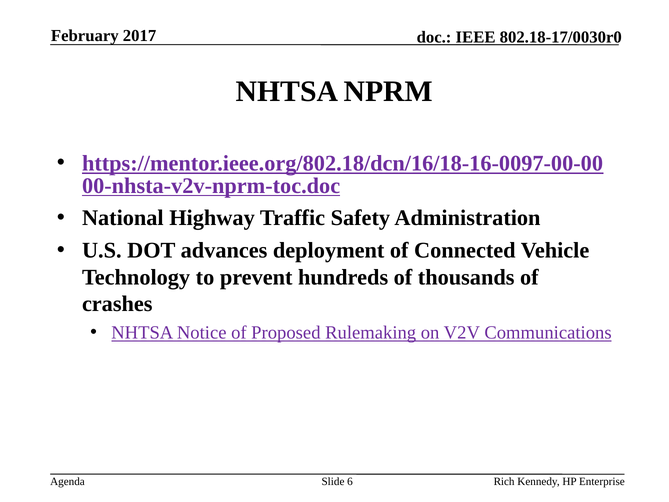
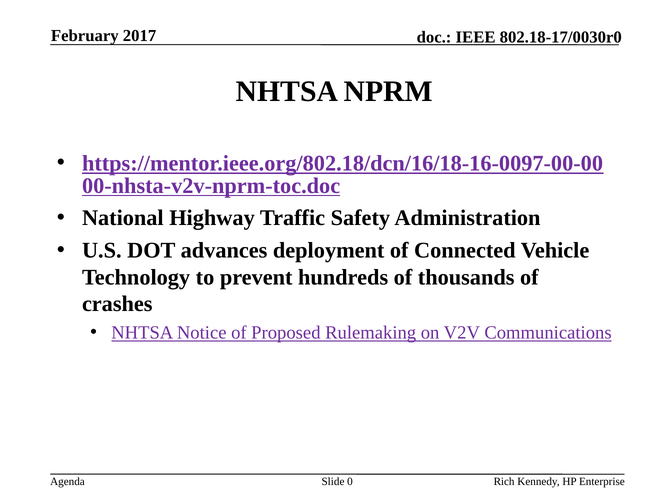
6: 6 -> 0 (350, 481)
